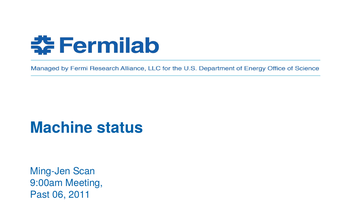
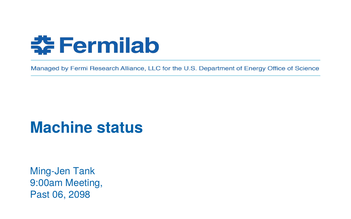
Scan: Scan -> Tank (84, 172)
2011: 2011 -> 2098 (80, 195)
